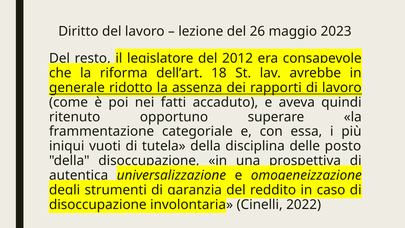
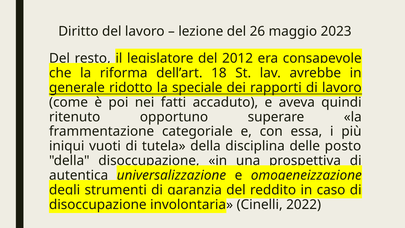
assenza: assenza -> speciale (197, 88)
